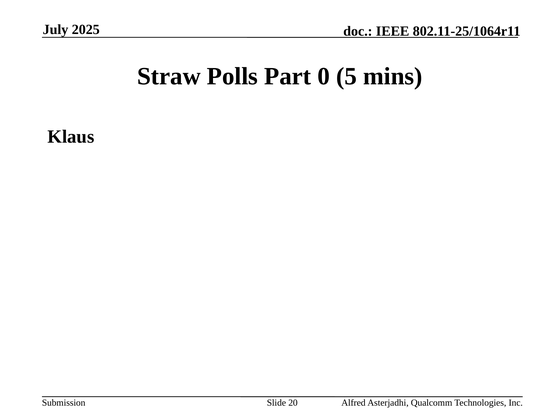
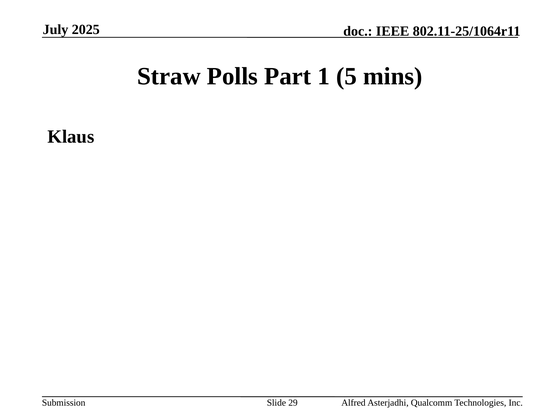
0: 0 -> 1 (324, 76)
20: 20 -> 29 (293, 403)
